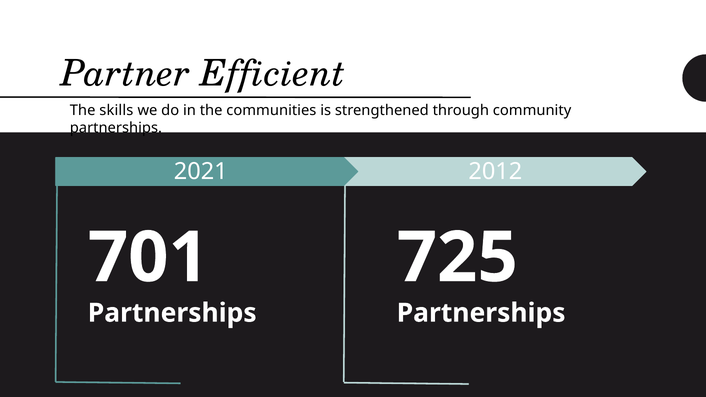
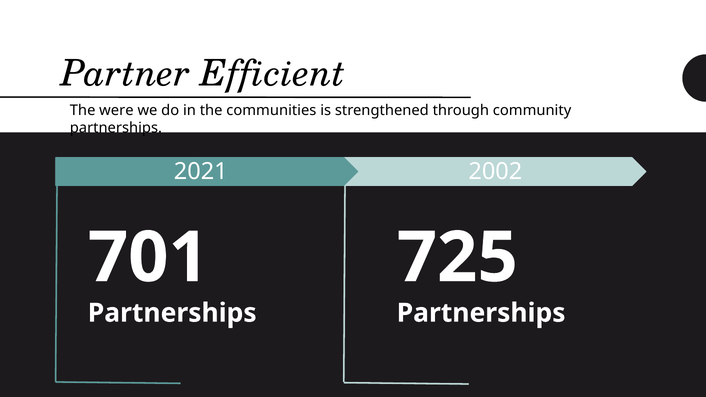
skills: skills -> were (116, 110)
2012: 2012 -> 2002 (495, 172)
